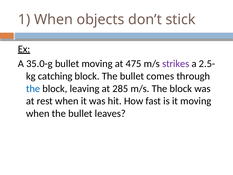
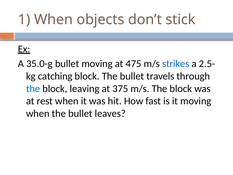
strikes colour: purple -> blue (176, 64)
comes: comes -> travels (160, 76)
285: 285 -> 375 (120, 88)
